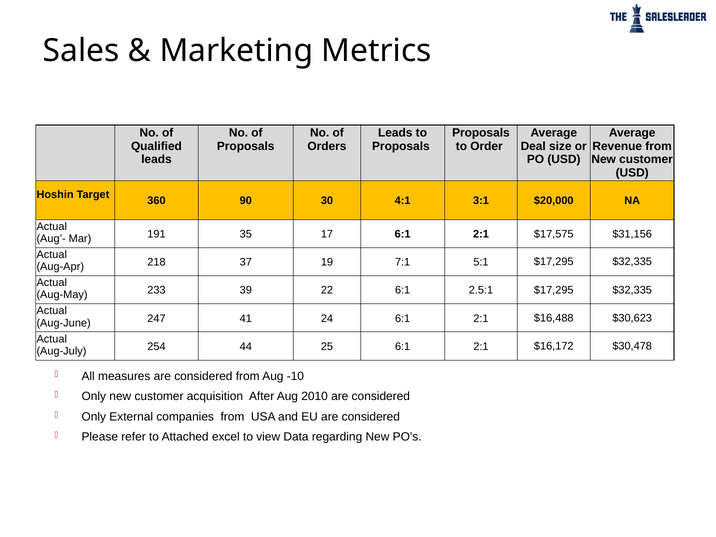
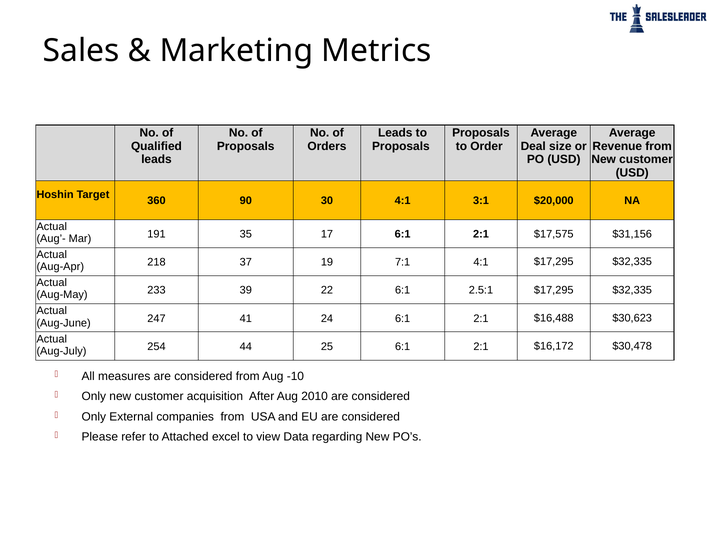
7:1 5:1: 5:1 -> 4:1 (481, 262)
